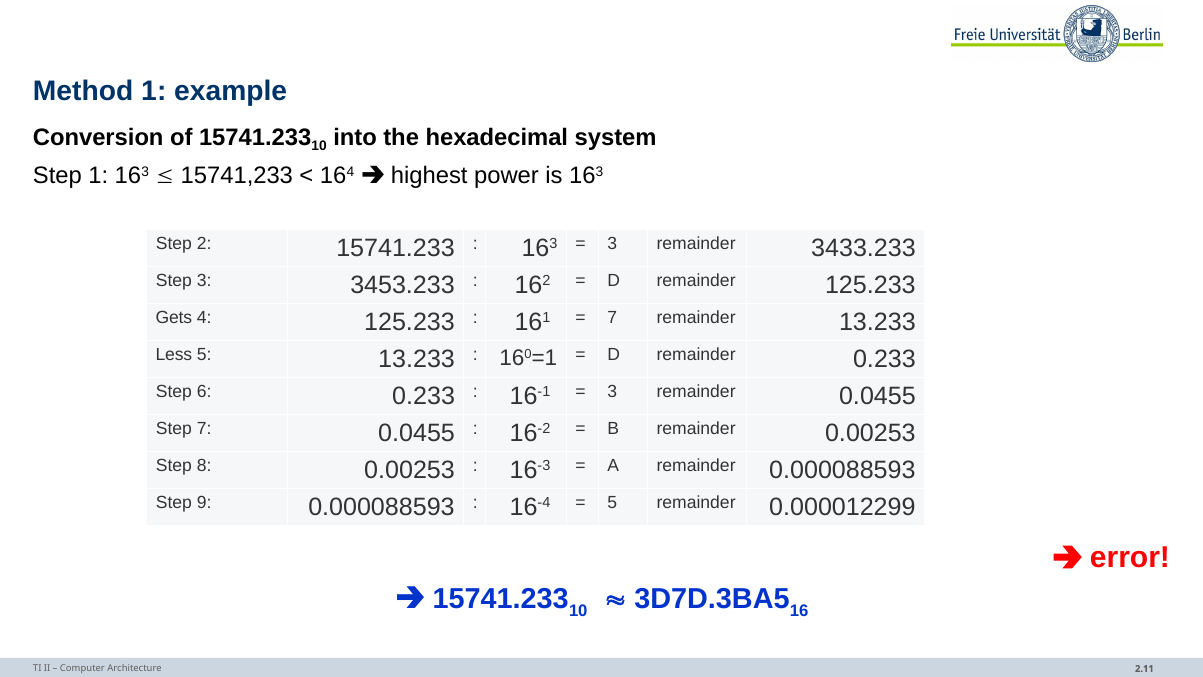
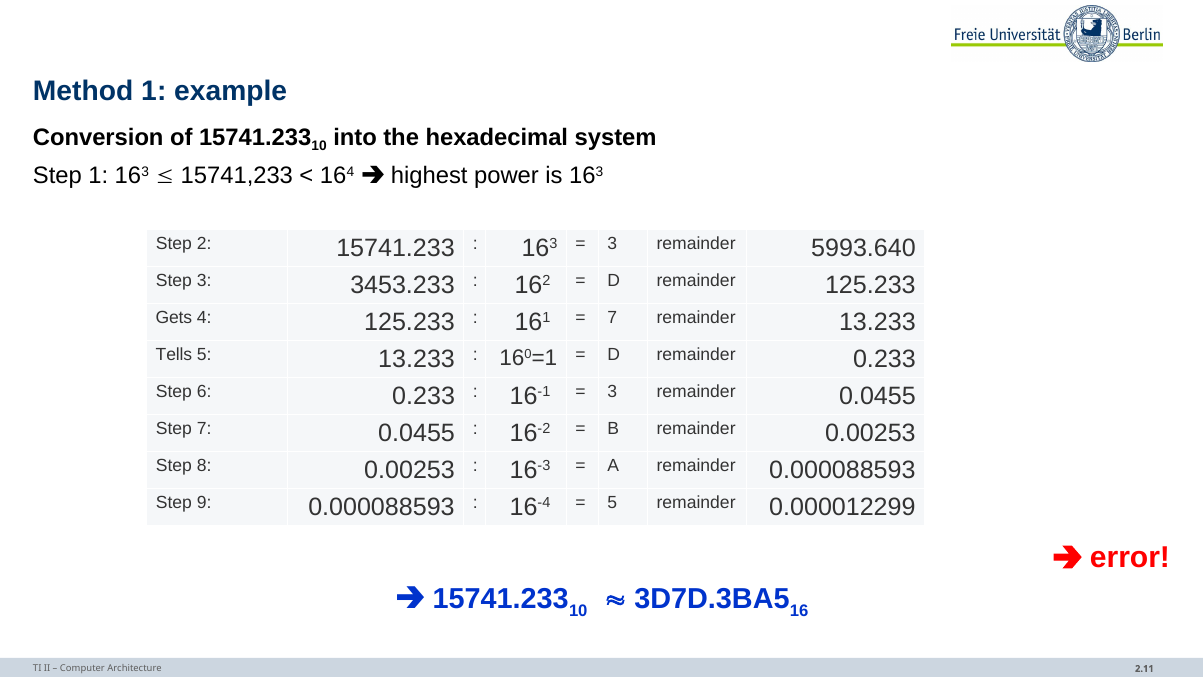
3433.233: 3433.233 -> 5993.640 (863, 248)
Less: Less -> Tells (174, 355)
